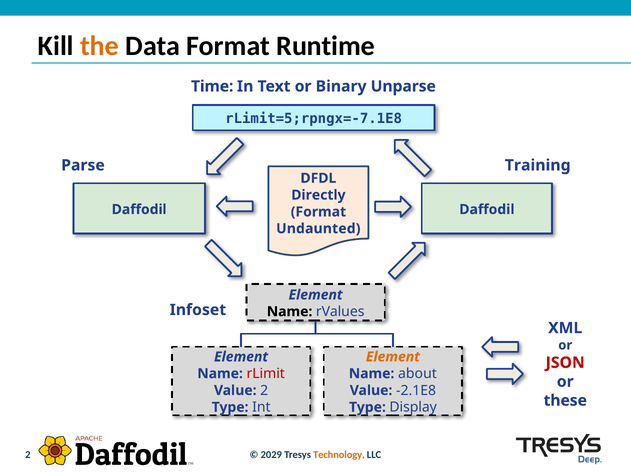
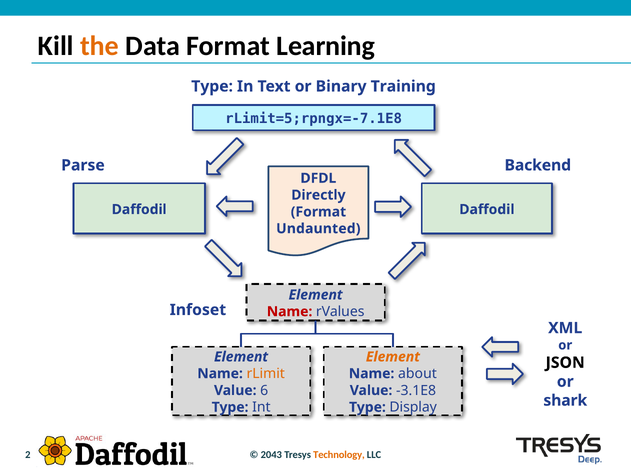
Runtime: Runtime -> Learning (326, 46)
Time: Time -> Type (212, 86)
Unparse: Unparse -> Training (403, 86)
Training: Training -> Backend (538, 165)
Name colour: black -> red (290, 312)
JSON colour: red -> black (565, 363)
rLimit colour: red -> orange (266, 374)
Value 2: 2 -> 6 (264, 391)
-2.1E8: -2.1E8 -> -3.1E8 (416, 391)
these: these -> shark (565, 401)
2029: 2029 -> 2043 (271, 455)
